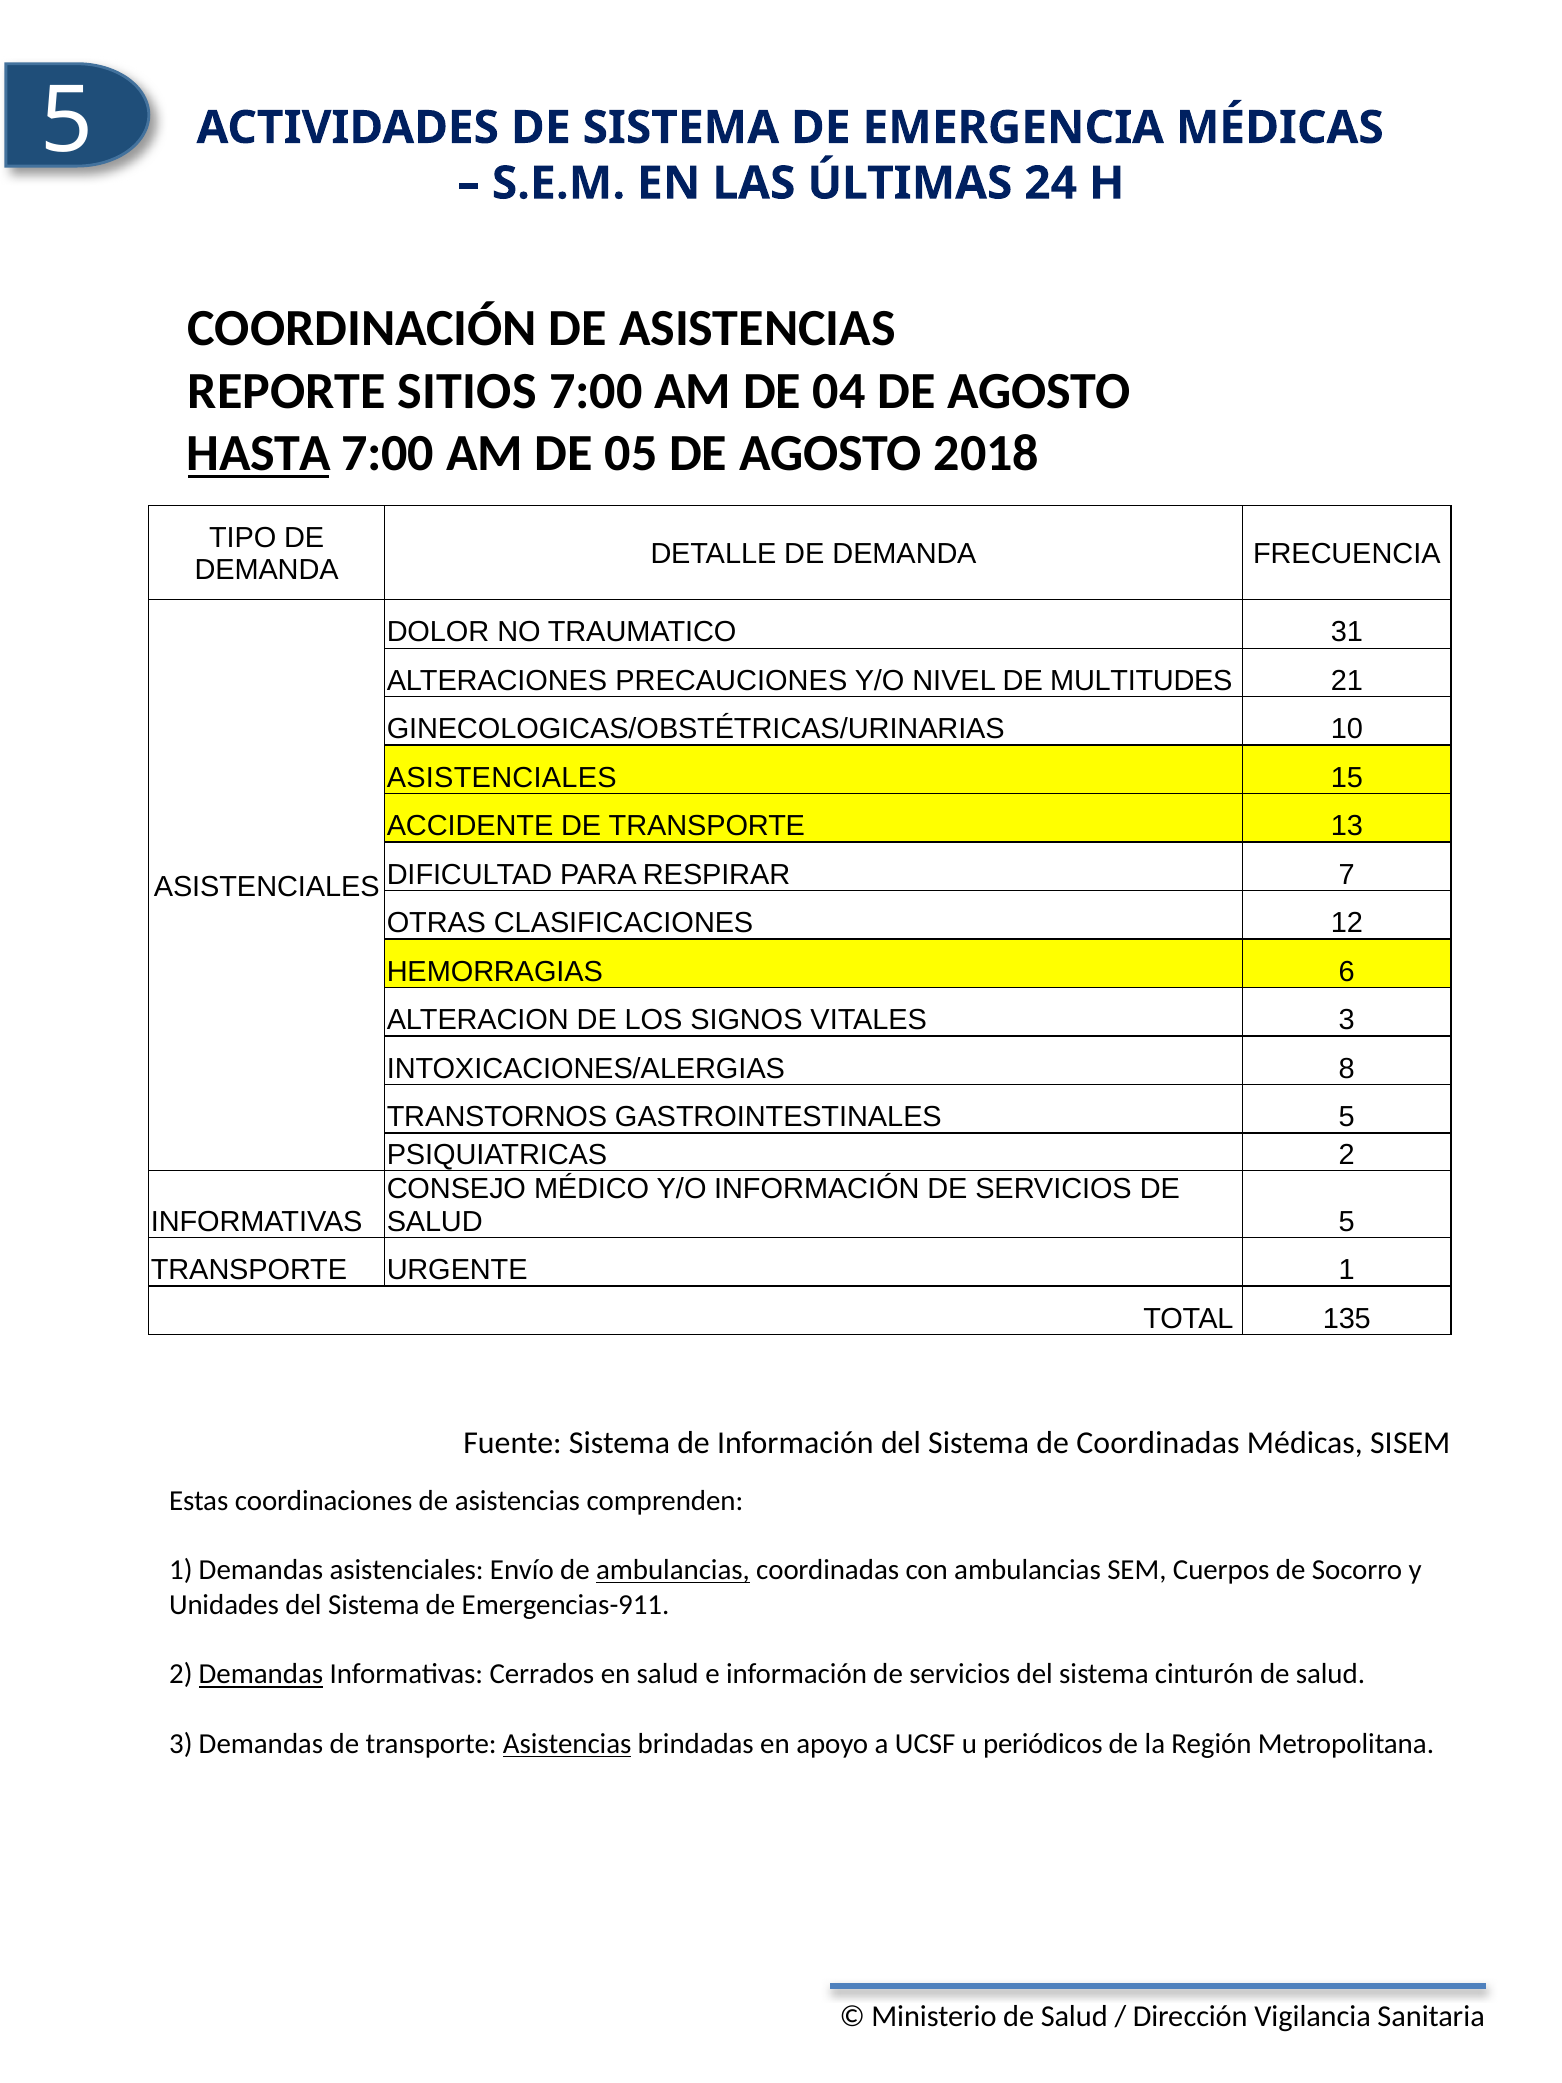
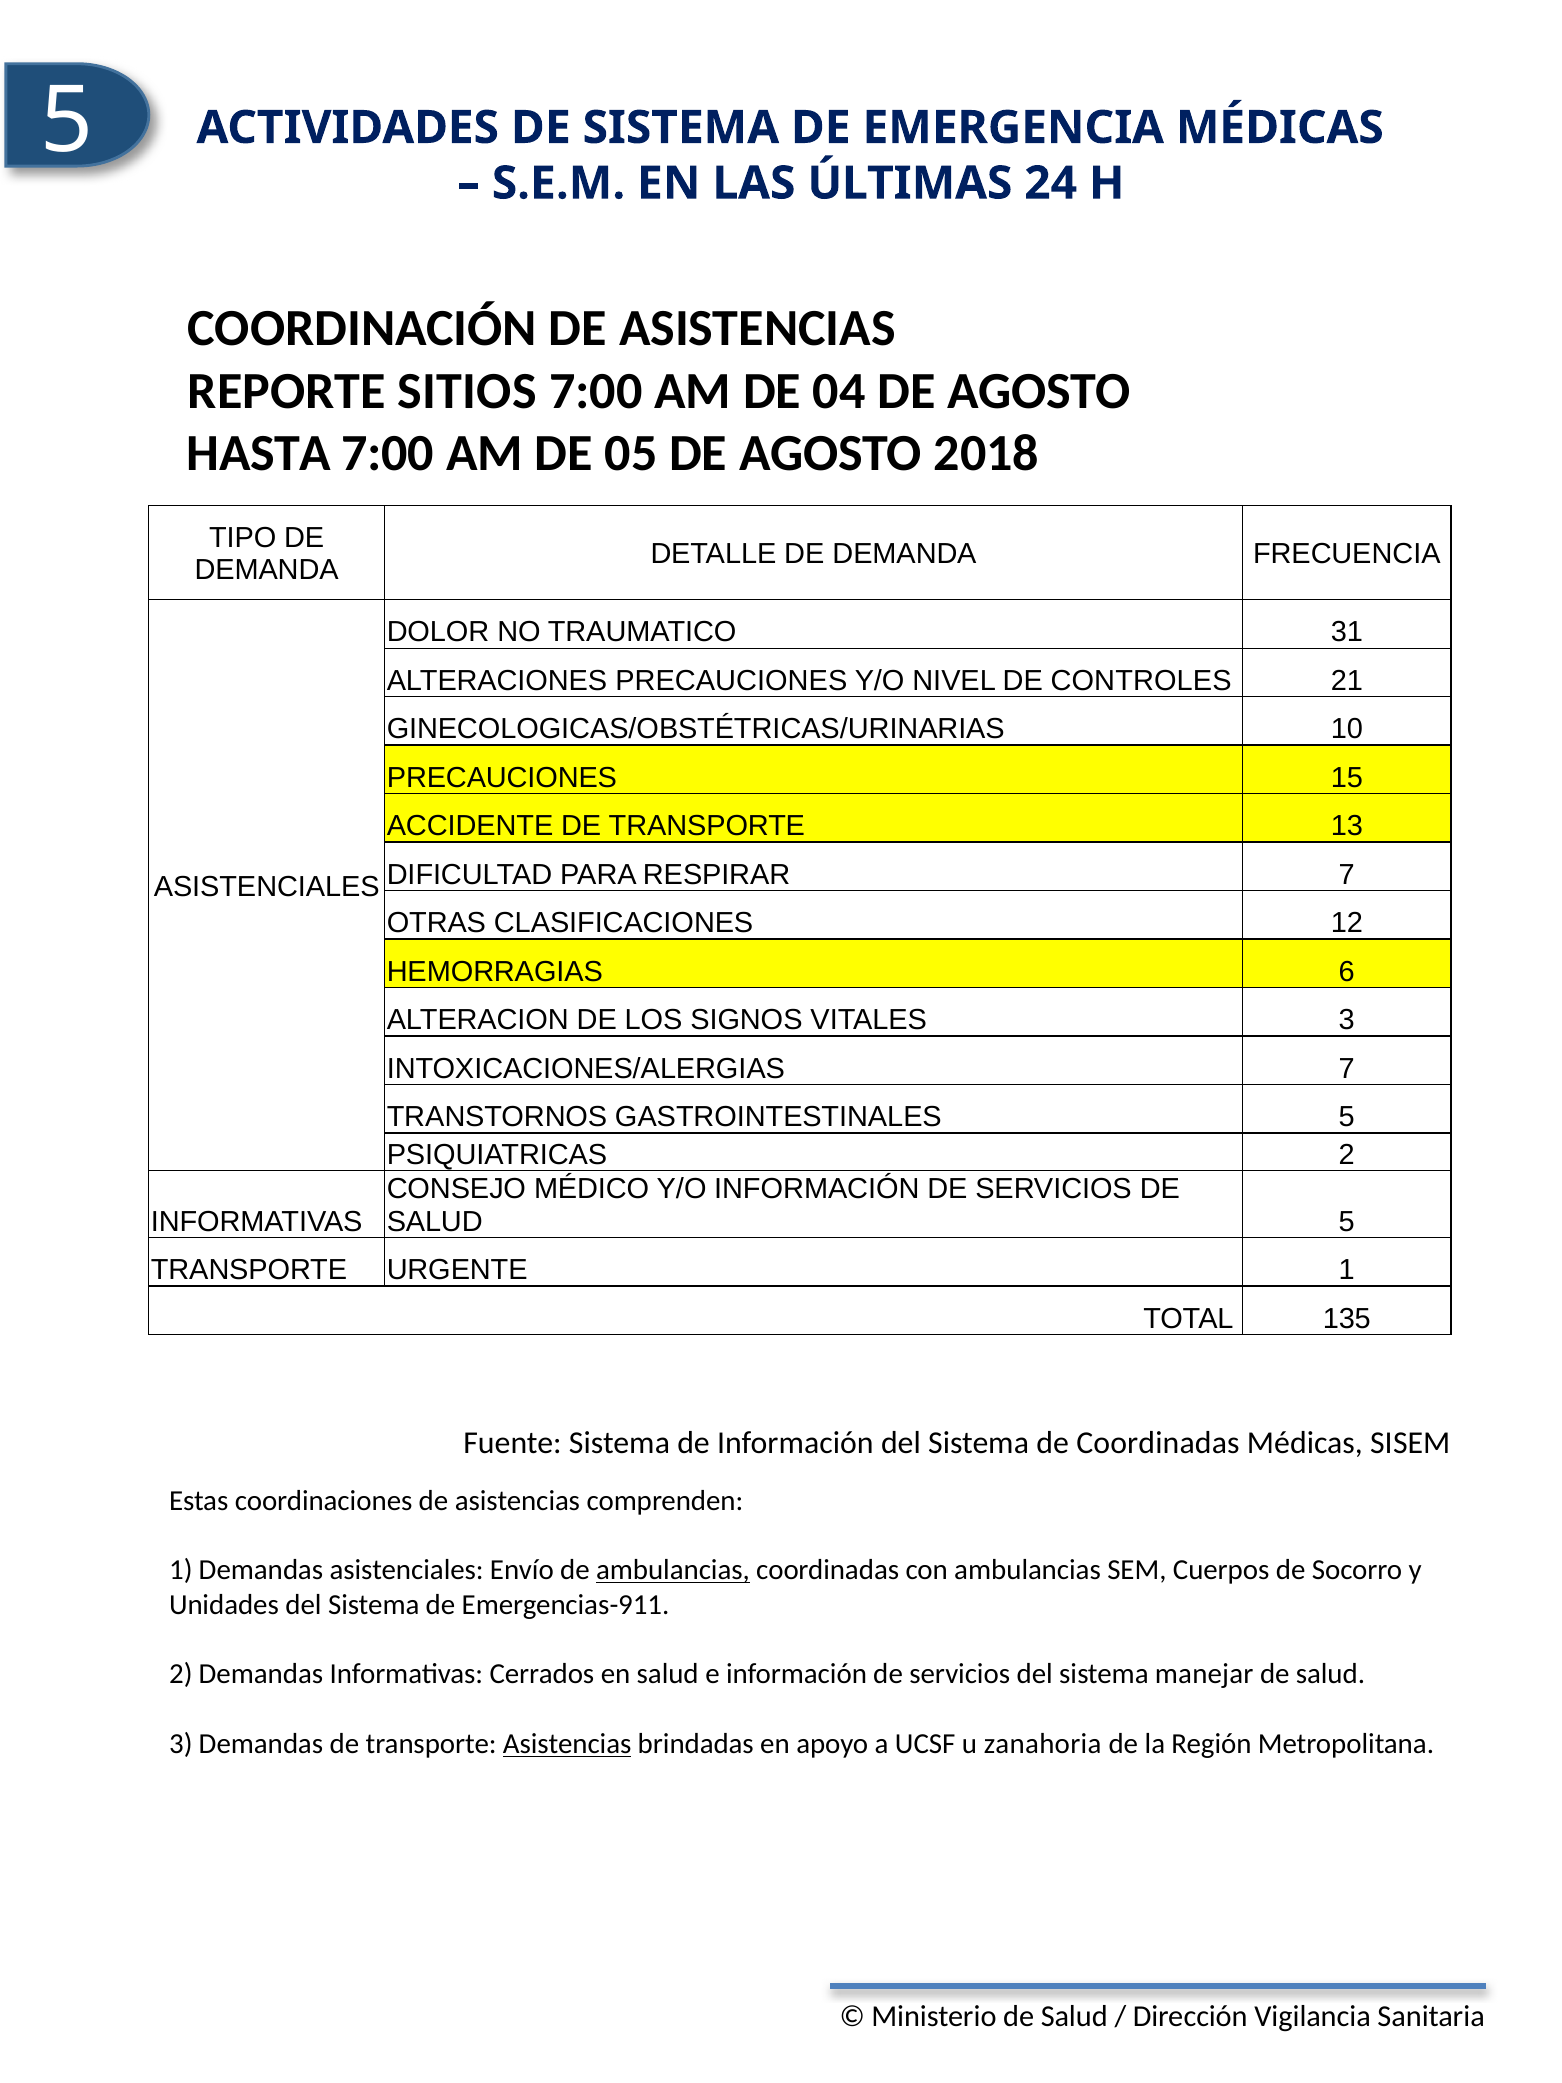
HASTA underline: present -> none (259, 454)
MULTITUDES: MULTITUDES -> CONTROLES (1141, 681)
ASISTENCIALES: ASISTENCIALES -> PRECAUCIONES (502, 778)
INTOXICACIONES/ALERGIAS 8: 8 -> 7 (1347, 1068)
Demandas underline: present -> none (261, 1674)
cinturón: cinturón -> manejar (1204, 1674)
periódicos: periódicos -> zanahoria (1043, 1744)
